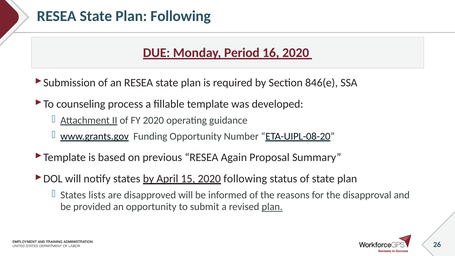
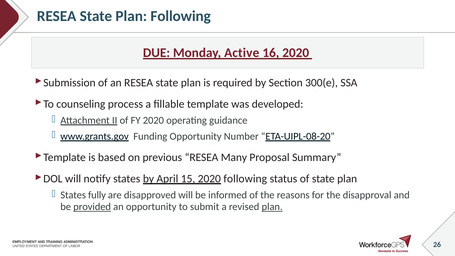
Period: Period -> Active (242, 53)
846(e: 846(e -> 300(e (322, 83)
Again: Again -> Many (234, 157)
lists: lists -> fully (97, 195)
provided underline: none -> present (92, 207)
